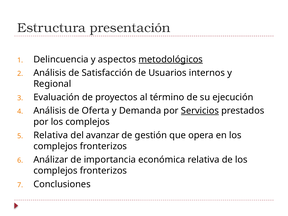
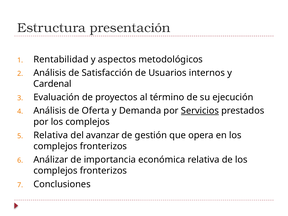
Delincuencia: Delincuencia -> Rentabilidad (61, 59)
metodológicos underline: present -> none (171, 59)
Regional: Regional -> Cardenal (52, 84)
